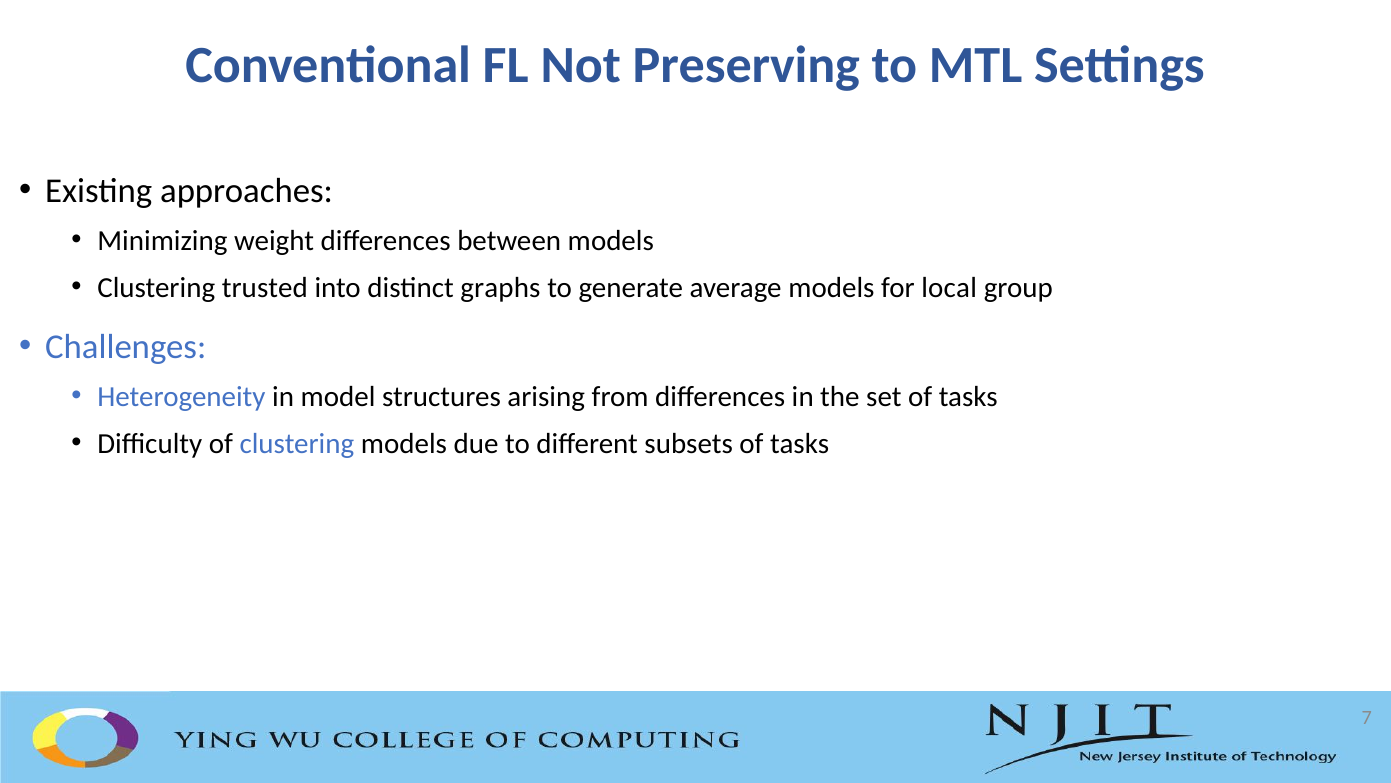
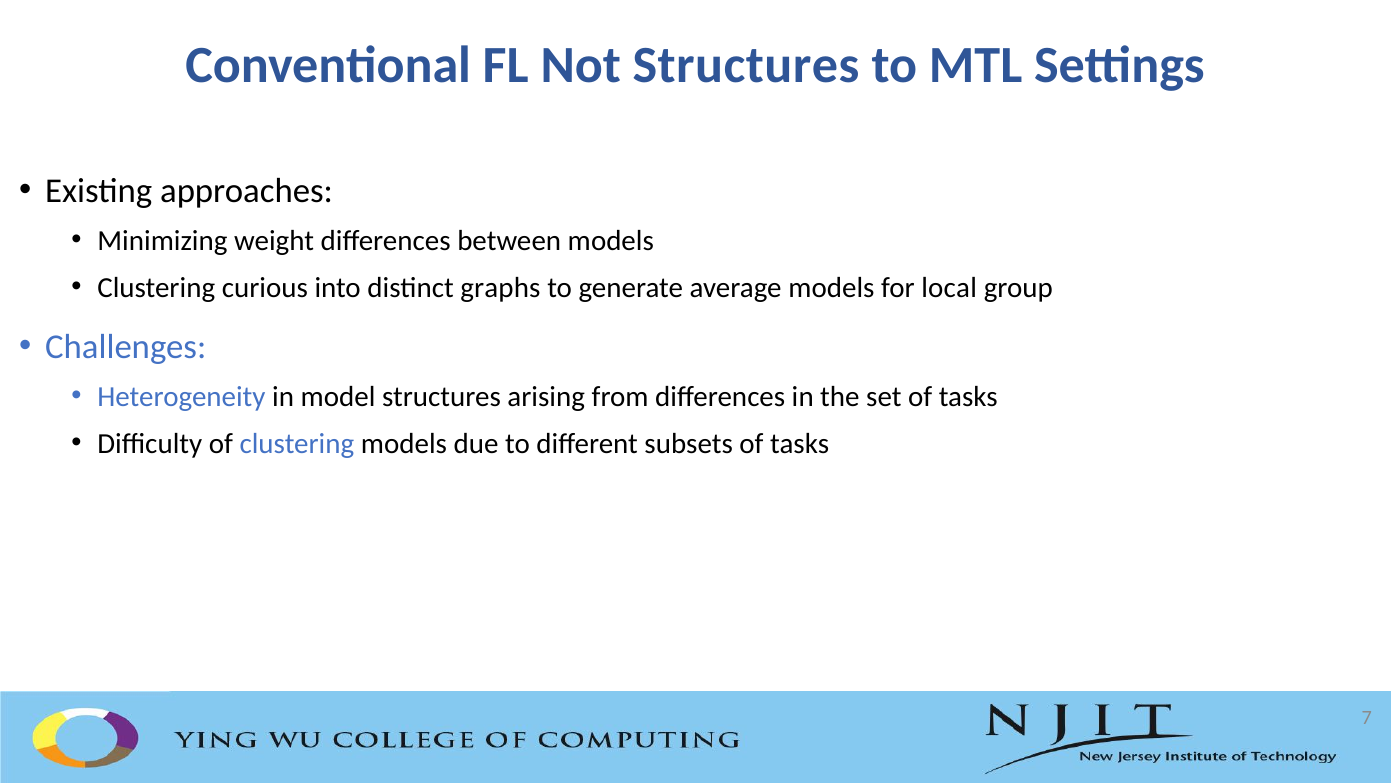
Not Preserving: Preserving -> Structures (746, 65)
trusted: trusted -> curious (265, 288)
